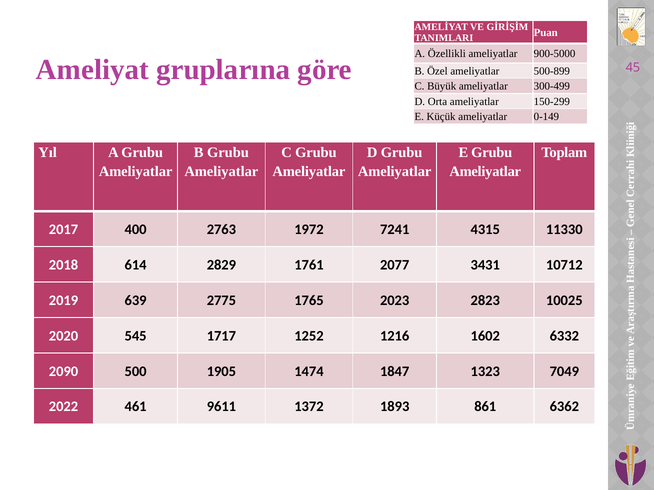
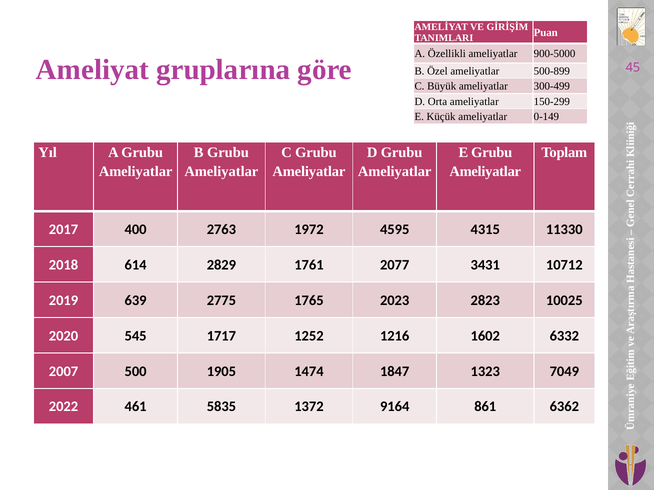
7241: 7241 -> 4595 (395, 230)
2090: 2090 -> 2007 (64, 372)
9611: 9611 -> 5835 (221, 407)
1893: 1893 -> 9164 (395, 407)
